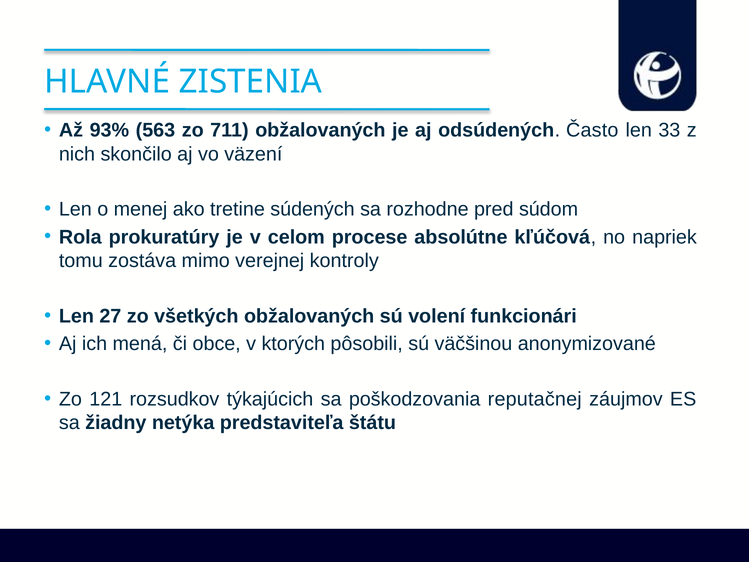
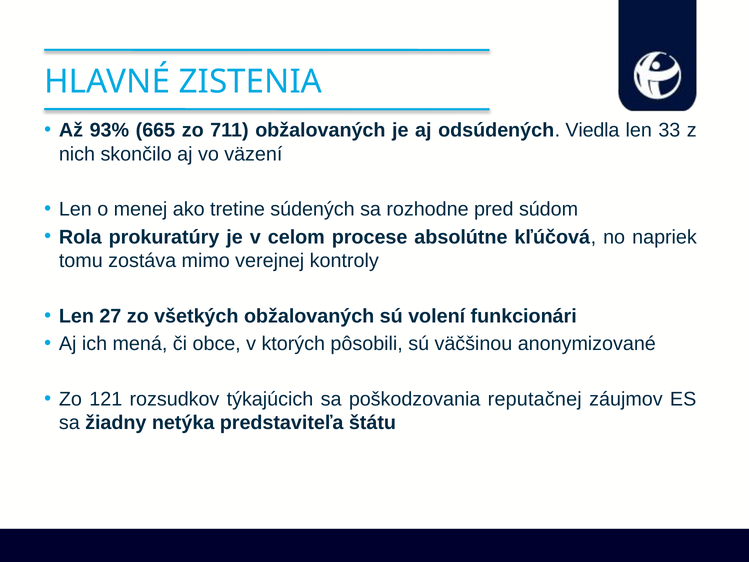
563: 563 -> 665 (155, 130)
Často: Často -> Viedla (592, 130)
